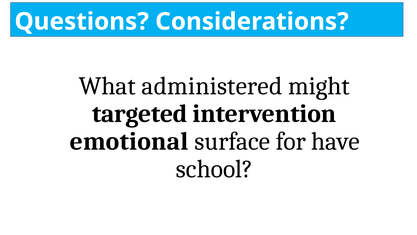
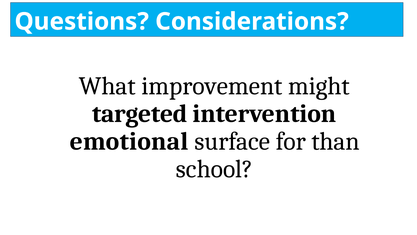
administered: administered -> improvement (212, 86)
have: have -> than (336, 141)
